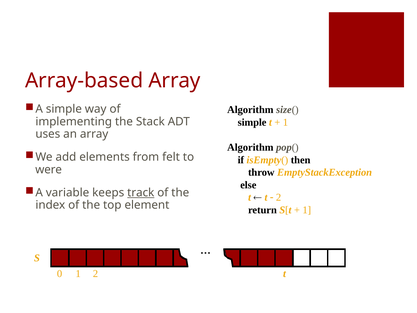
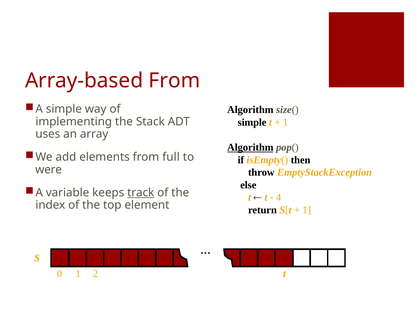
Array-based Array: Array -> From (174, 81)
Algorithm underline: none -> present (250, 147)
felt: felt -> full (171, 157)
2: 2 -> 4 (279, 197)
